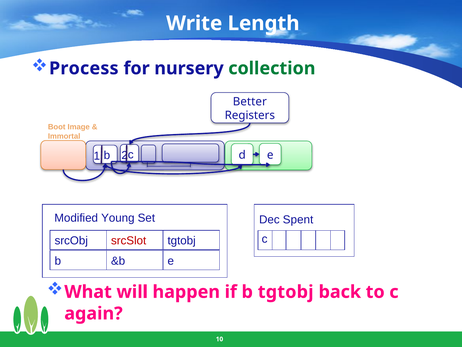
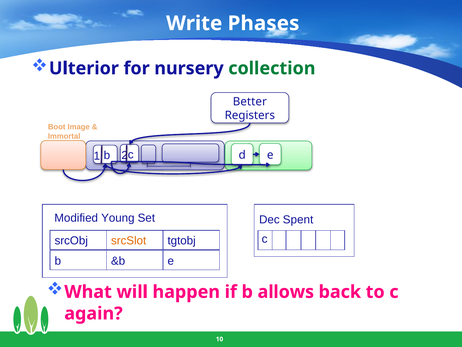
Length: Length -> Phases (264, 23)
Process: Process -> Ulterior (84, 68)
srcSlot colour: red -> orange (129, 240)
b tgtobj: tgtobj -> allows (286, 292)
